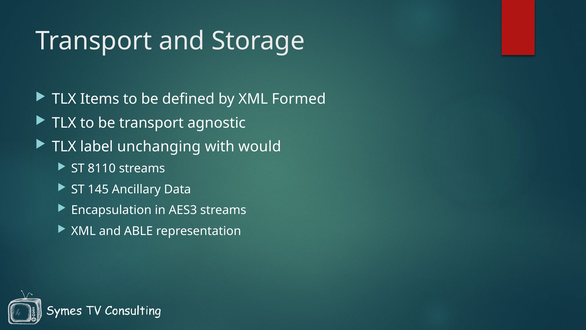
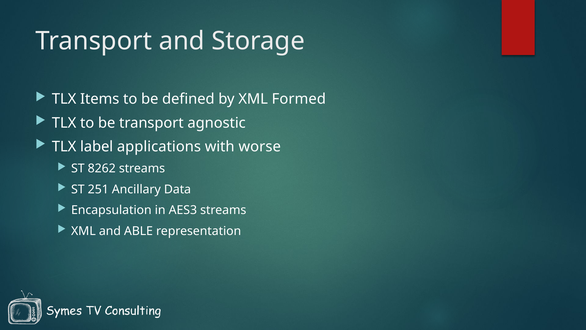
unchanging: unchanging -> applications (159, 146)
would: would -> worse (260, 146)
8110: 8110 -> 8262 (102, 168)
145: 145 -> 251 (98, 189)
